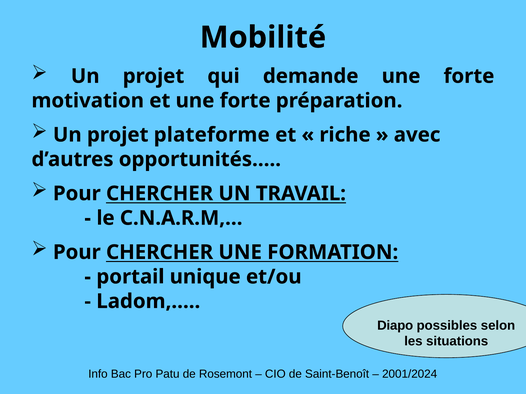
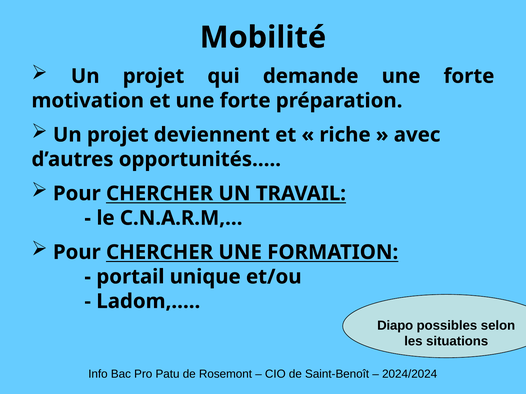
plateforme: plateforme -> deviennent (212, 135)
2001/2024: 2001/2024 -> 2024/2024 (410, 375)
